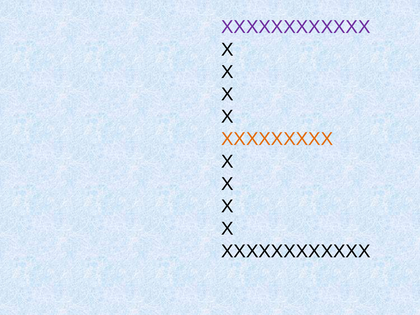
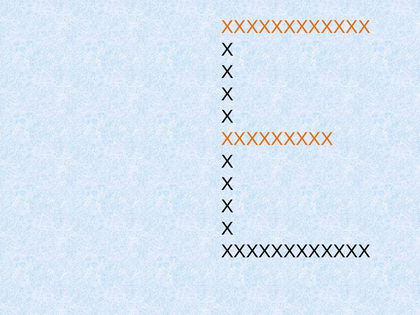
XXXXXXXXXXXX colour: purple -> orange (296, 27)
